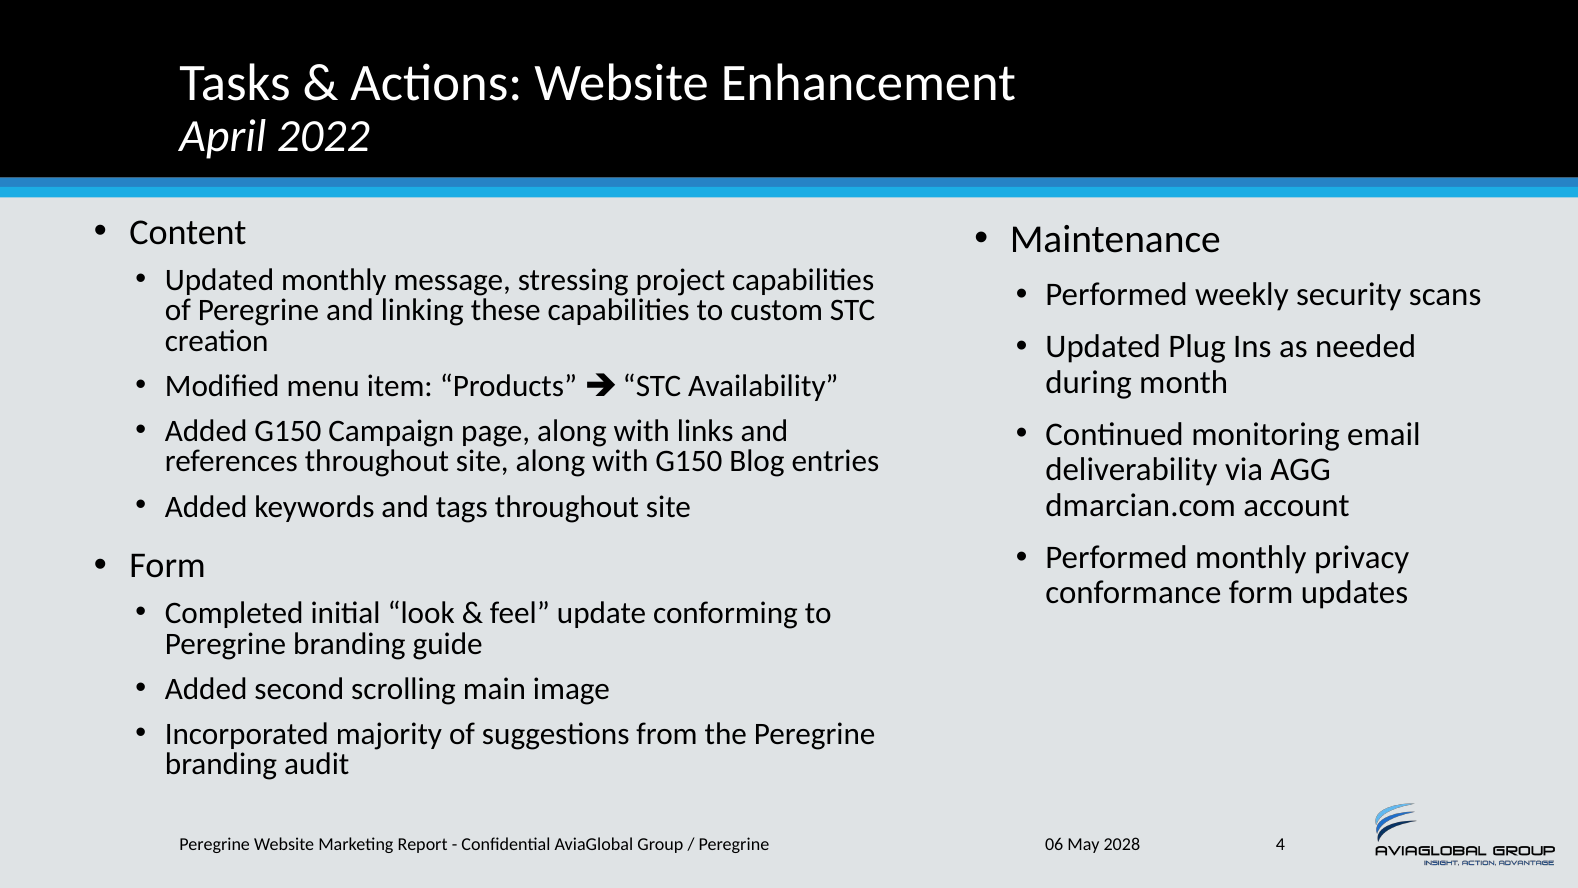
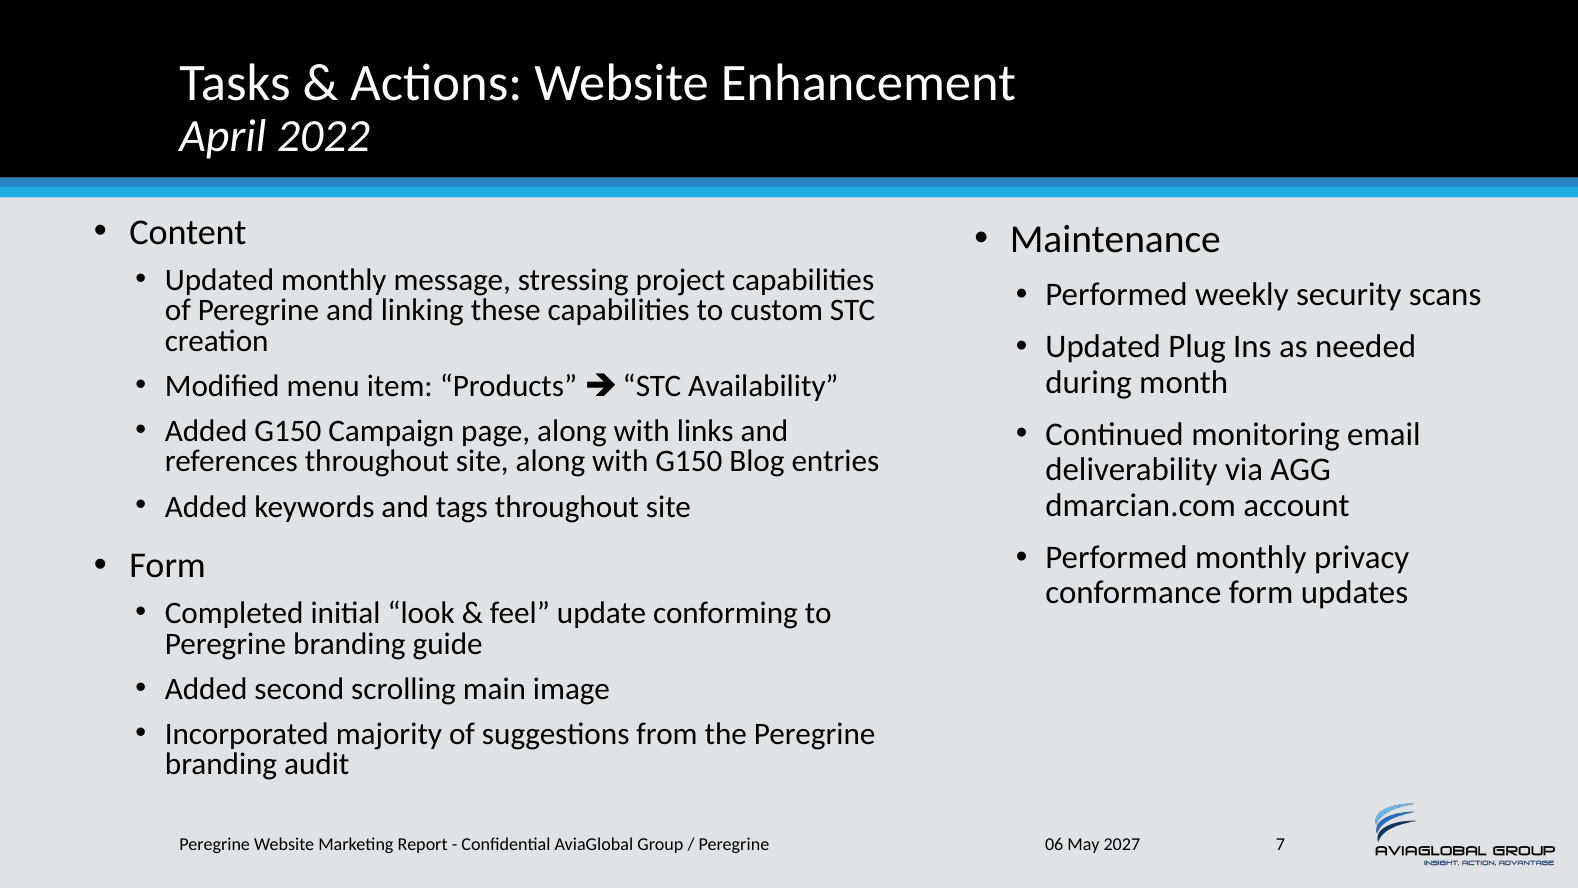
4: 4 -> 7 (1281, 844)
2028: 2028 -> 2027 (1122, 844)
